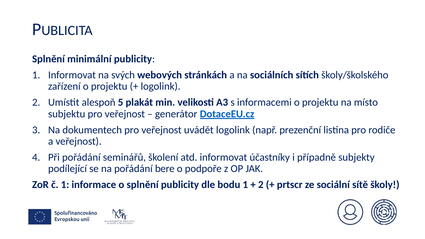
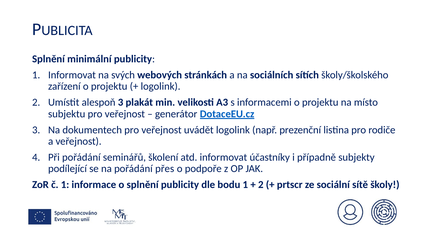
alespoň 5: 5 -> 3 (121, 102)
bere: bere -> přes (165, 169)
